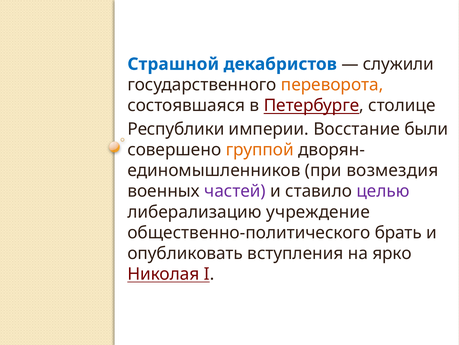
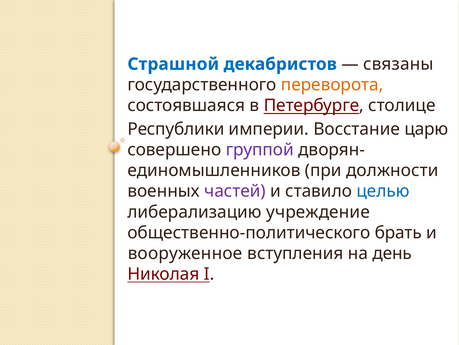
служили: служили -> связаны (398, 64)
были: были -> царю (426, 129)
группой colour: orange -> purple (260, 150)
возмездия: возмездия -> должности (392, 170)
целью colour: purple -> blue (383, 191)
опубликовать: опубликовать -> вооруженное (185, 253)
ярко: ярко -> день (392, 253)
